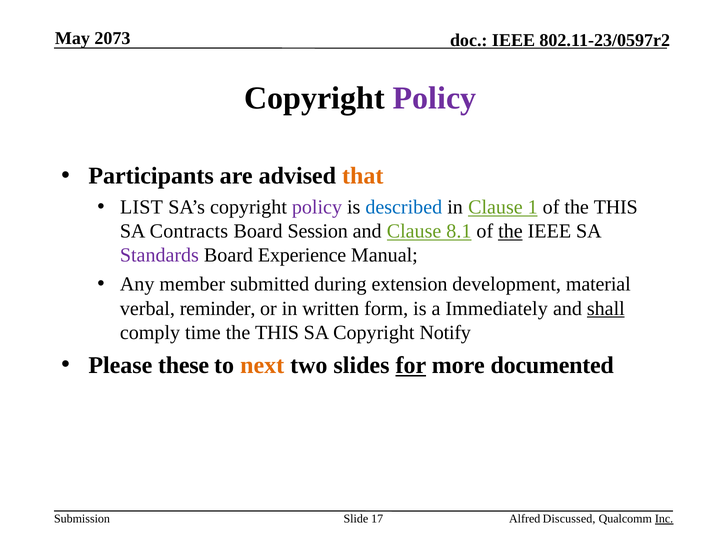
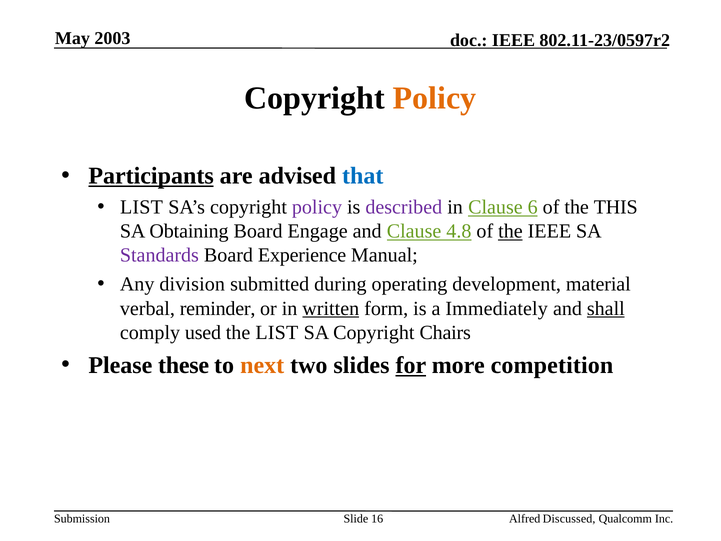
2073: 2073 -> 2003 (112, 38)
Policy colour: purple -> orange (435, 98)
Participants underline: none -> present (151, 176)
that colour: orange -> blue (363, 176)
described colour: blue -> purple (404, 207)
1: 1 -> 6 (533, 207)
Contracts: Contracts -> Obtaining (189, 231)
Session: Session -> Engage (318, 231)
8.1: 8.1 -> 4.8 (459, 231)
member: member -> division (192, 284)
extension: extension -> operating (409, 284)
written underline: none -> present (331, 308)
time: time -> used (203, 332)
THIS: THIS -> LIST (277, 332)
Notify: Notify -> Chairs (445, 332)
documented: documented -> competition (552, 365)
17: 17 -> 16 (377, 519)
Inc underline: present -> none (664, 519)
